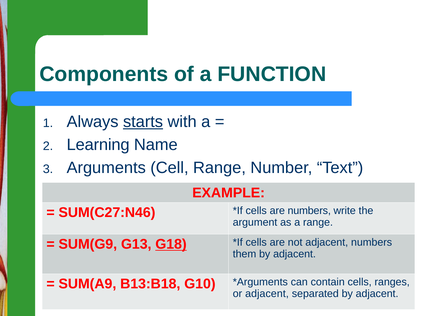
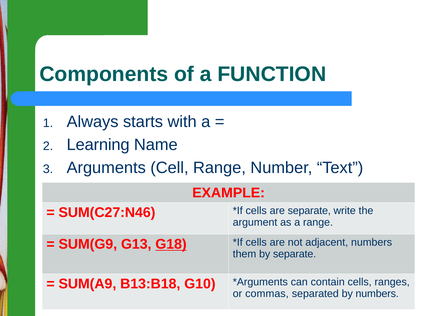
starts underline: present -> none (143, 122)
are numbers: numbers -> separate (309, 211)
them by adjacent: adjacent -> separate (295, 255)
or adjacent: adjacent -> commas (267, 294)
separated by adjacent: adjacent -> numbers (377, 294)
